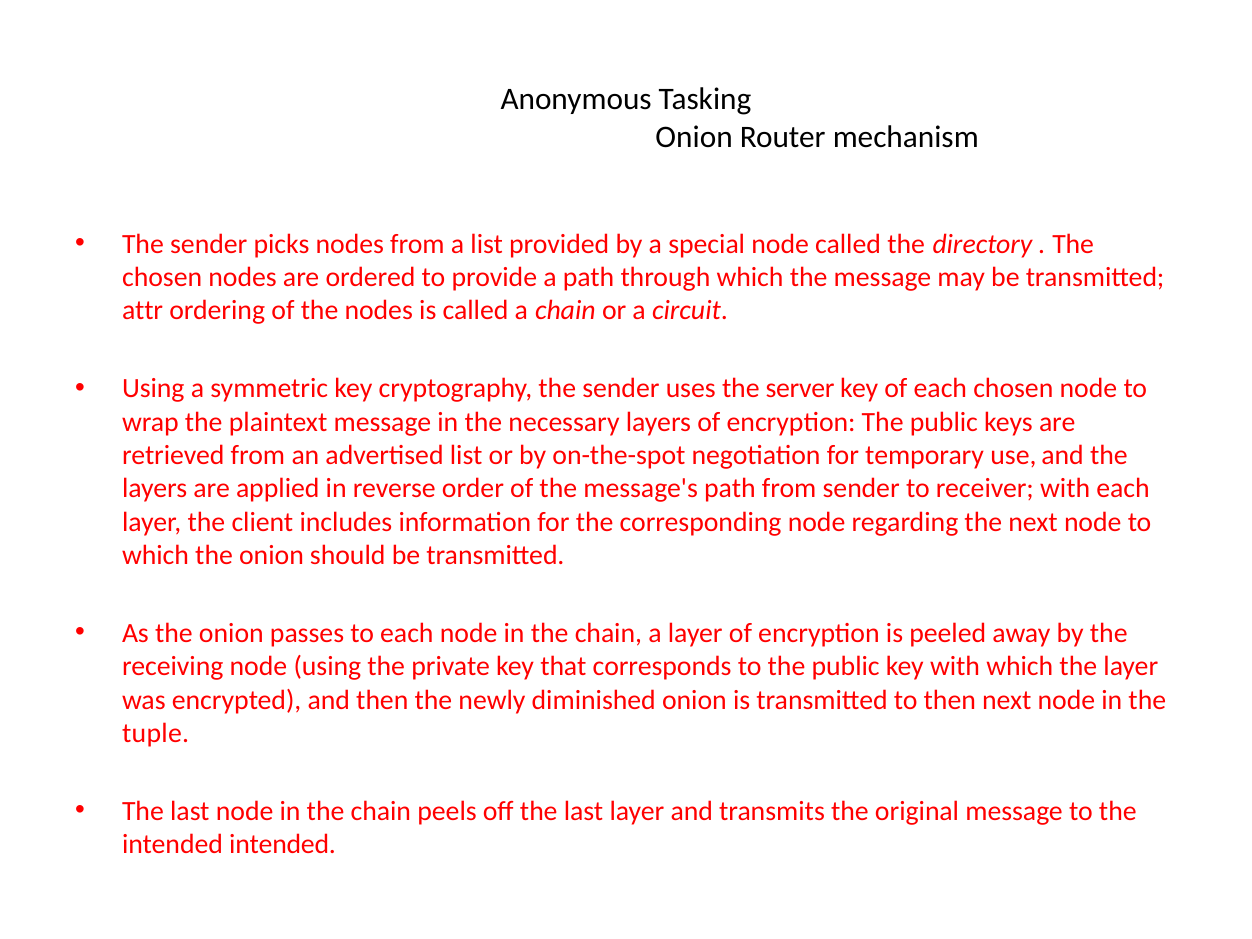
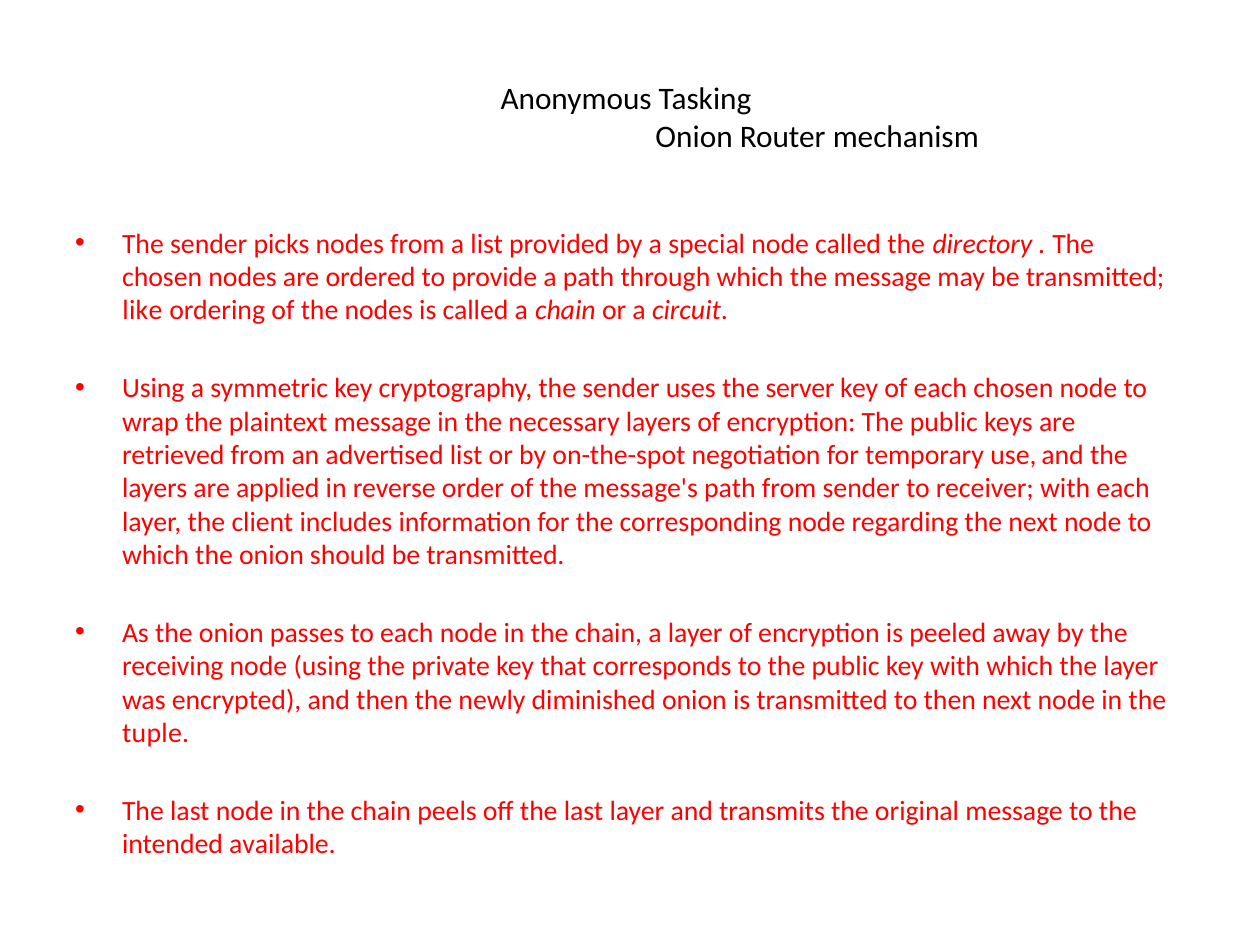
attr: attr -> like (142, 311)
intended intended: intended -> available (282, 845)
